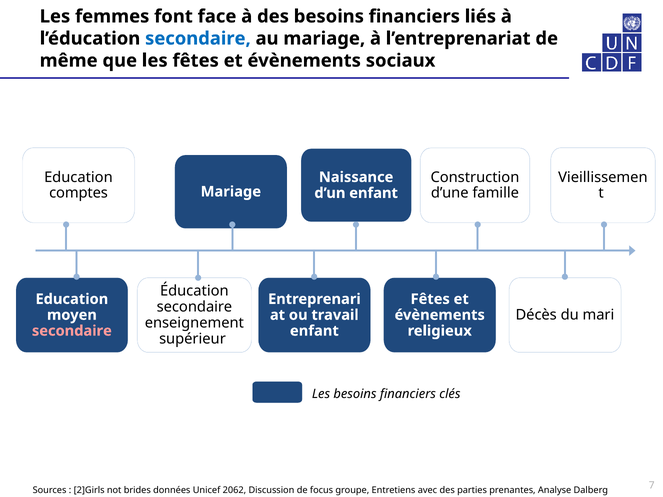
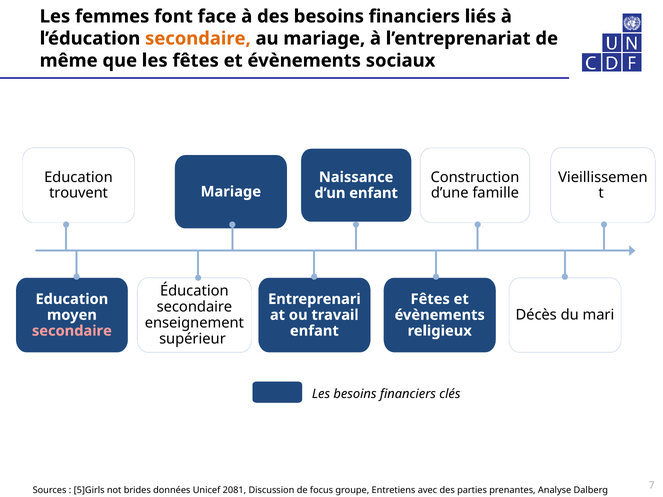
secondaire colour: blue -> orange (198, 39)
comptes: comptes -> trouvent (79, 193)
2]Girls: 2]Girls -> 5]Girls (89, 491)
2062: 2062 -> 2081 (234, 491)
